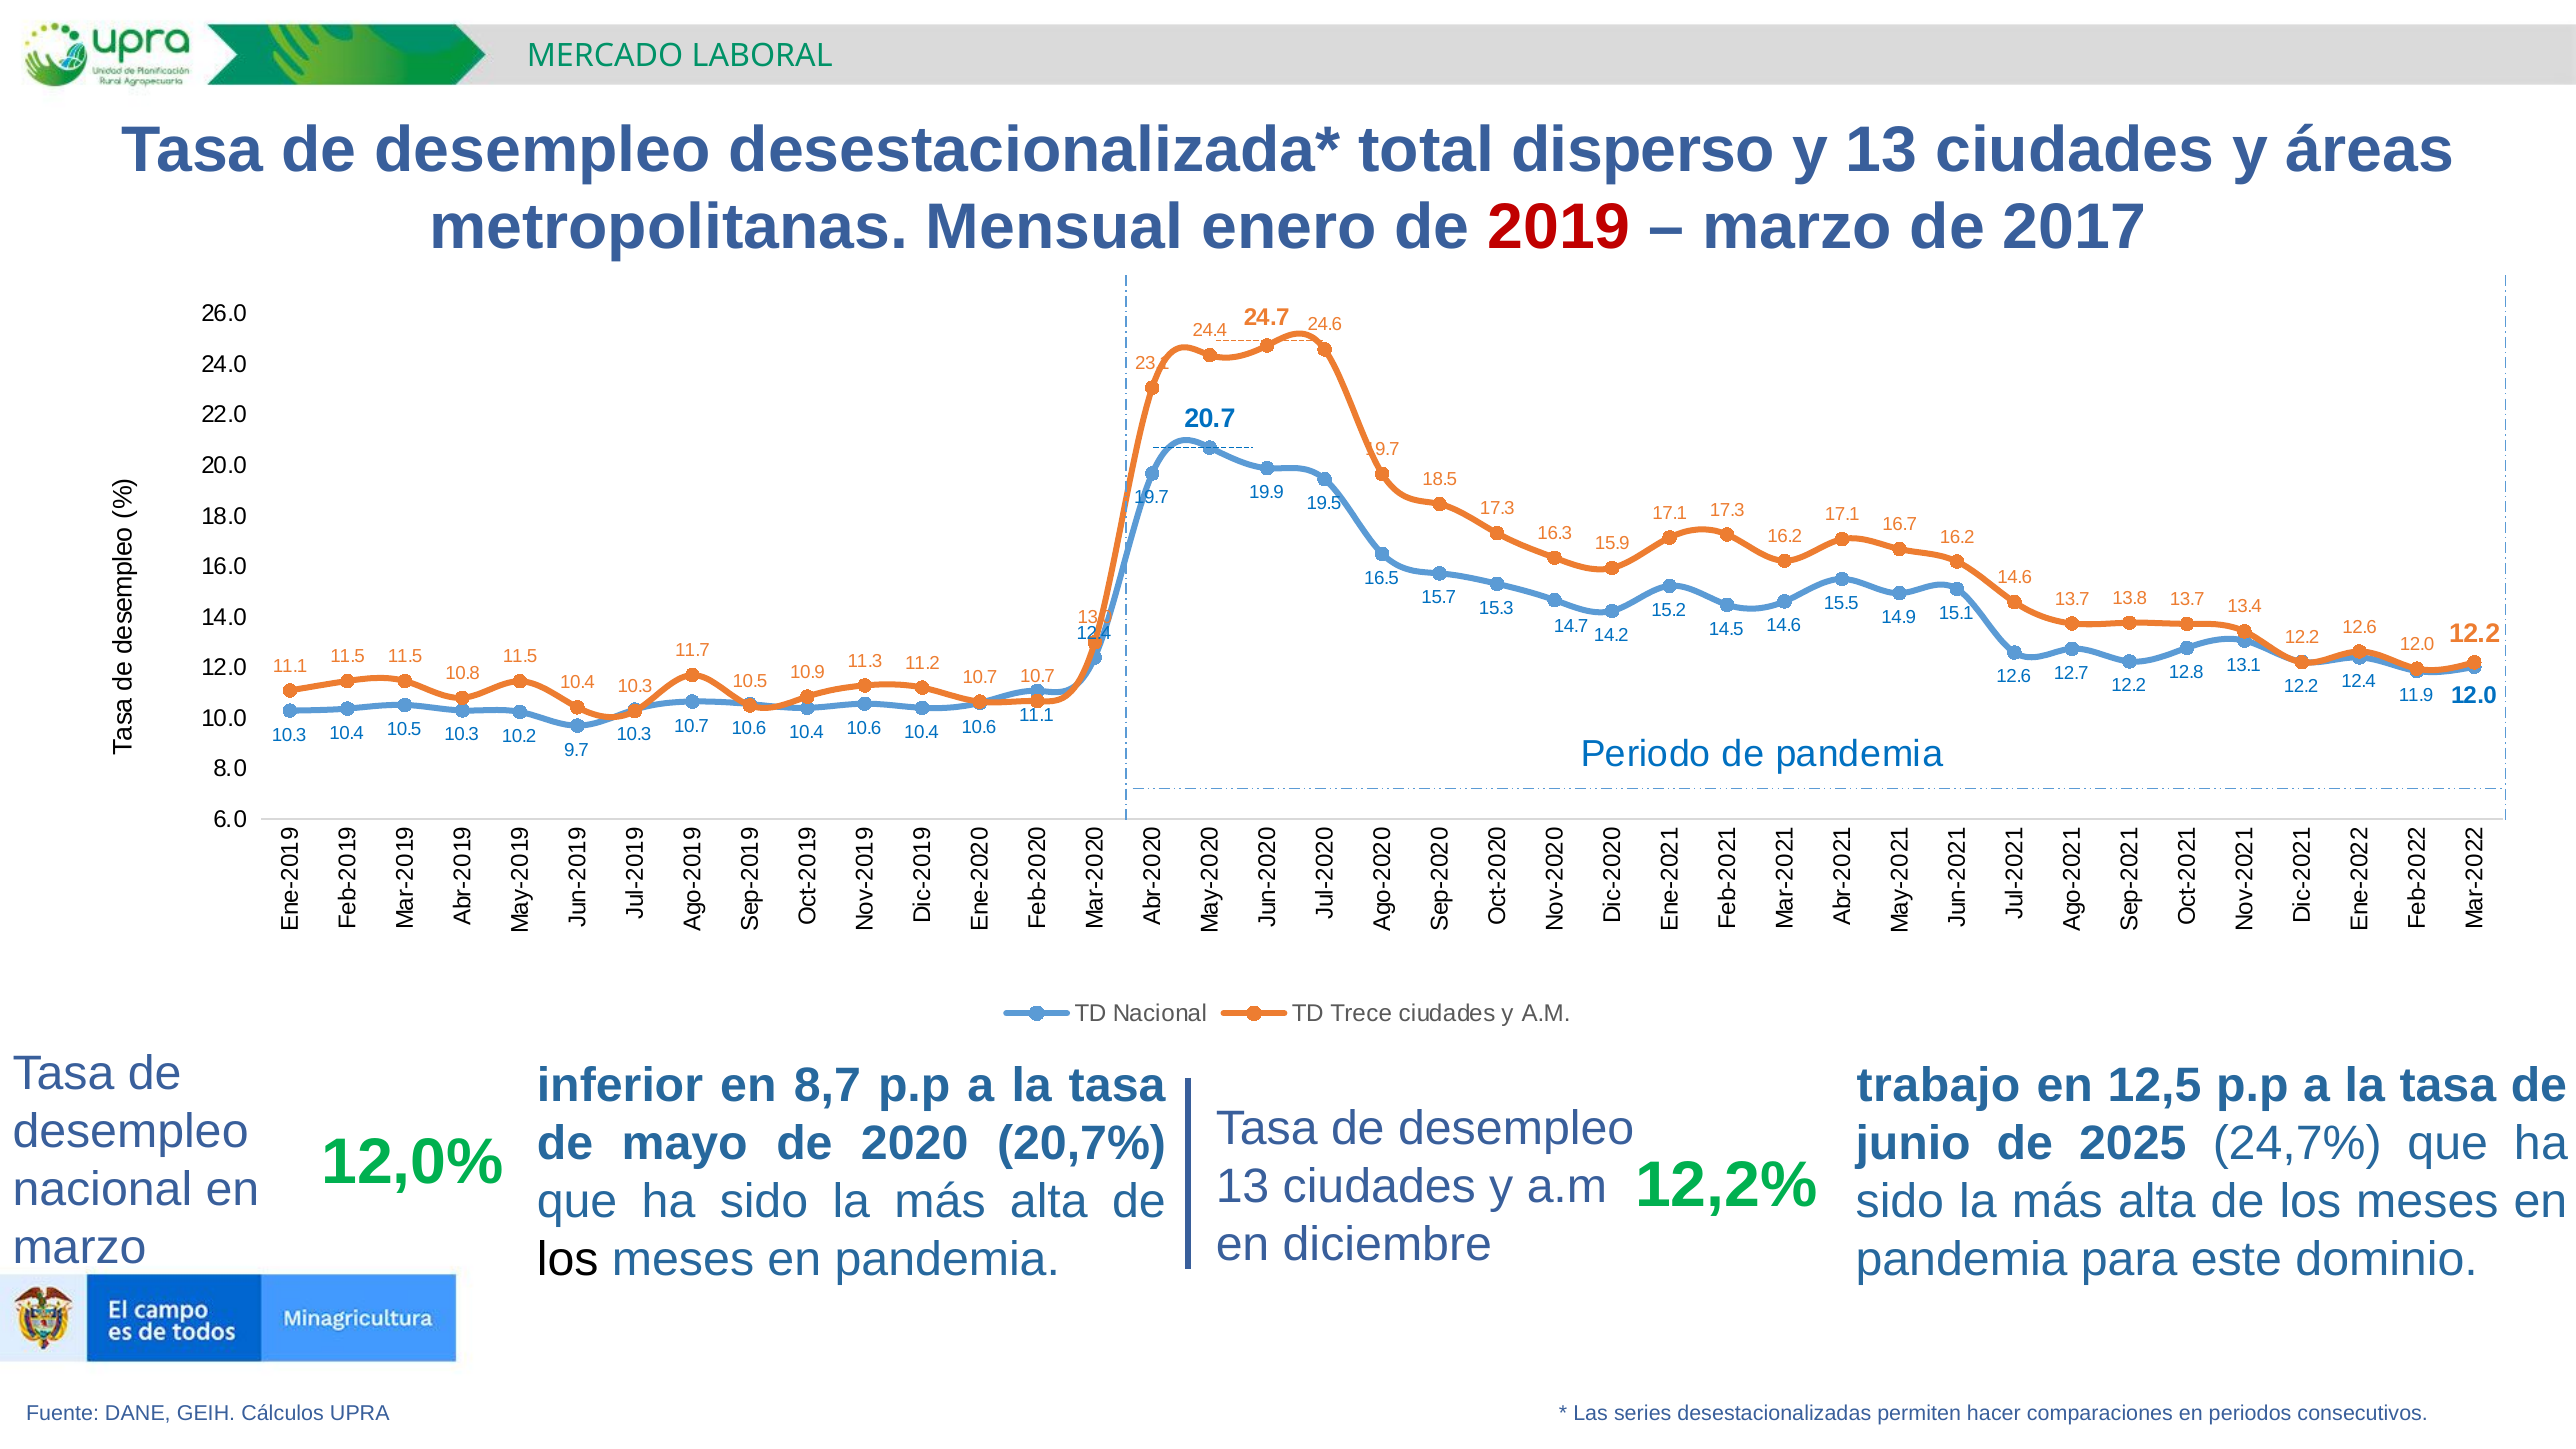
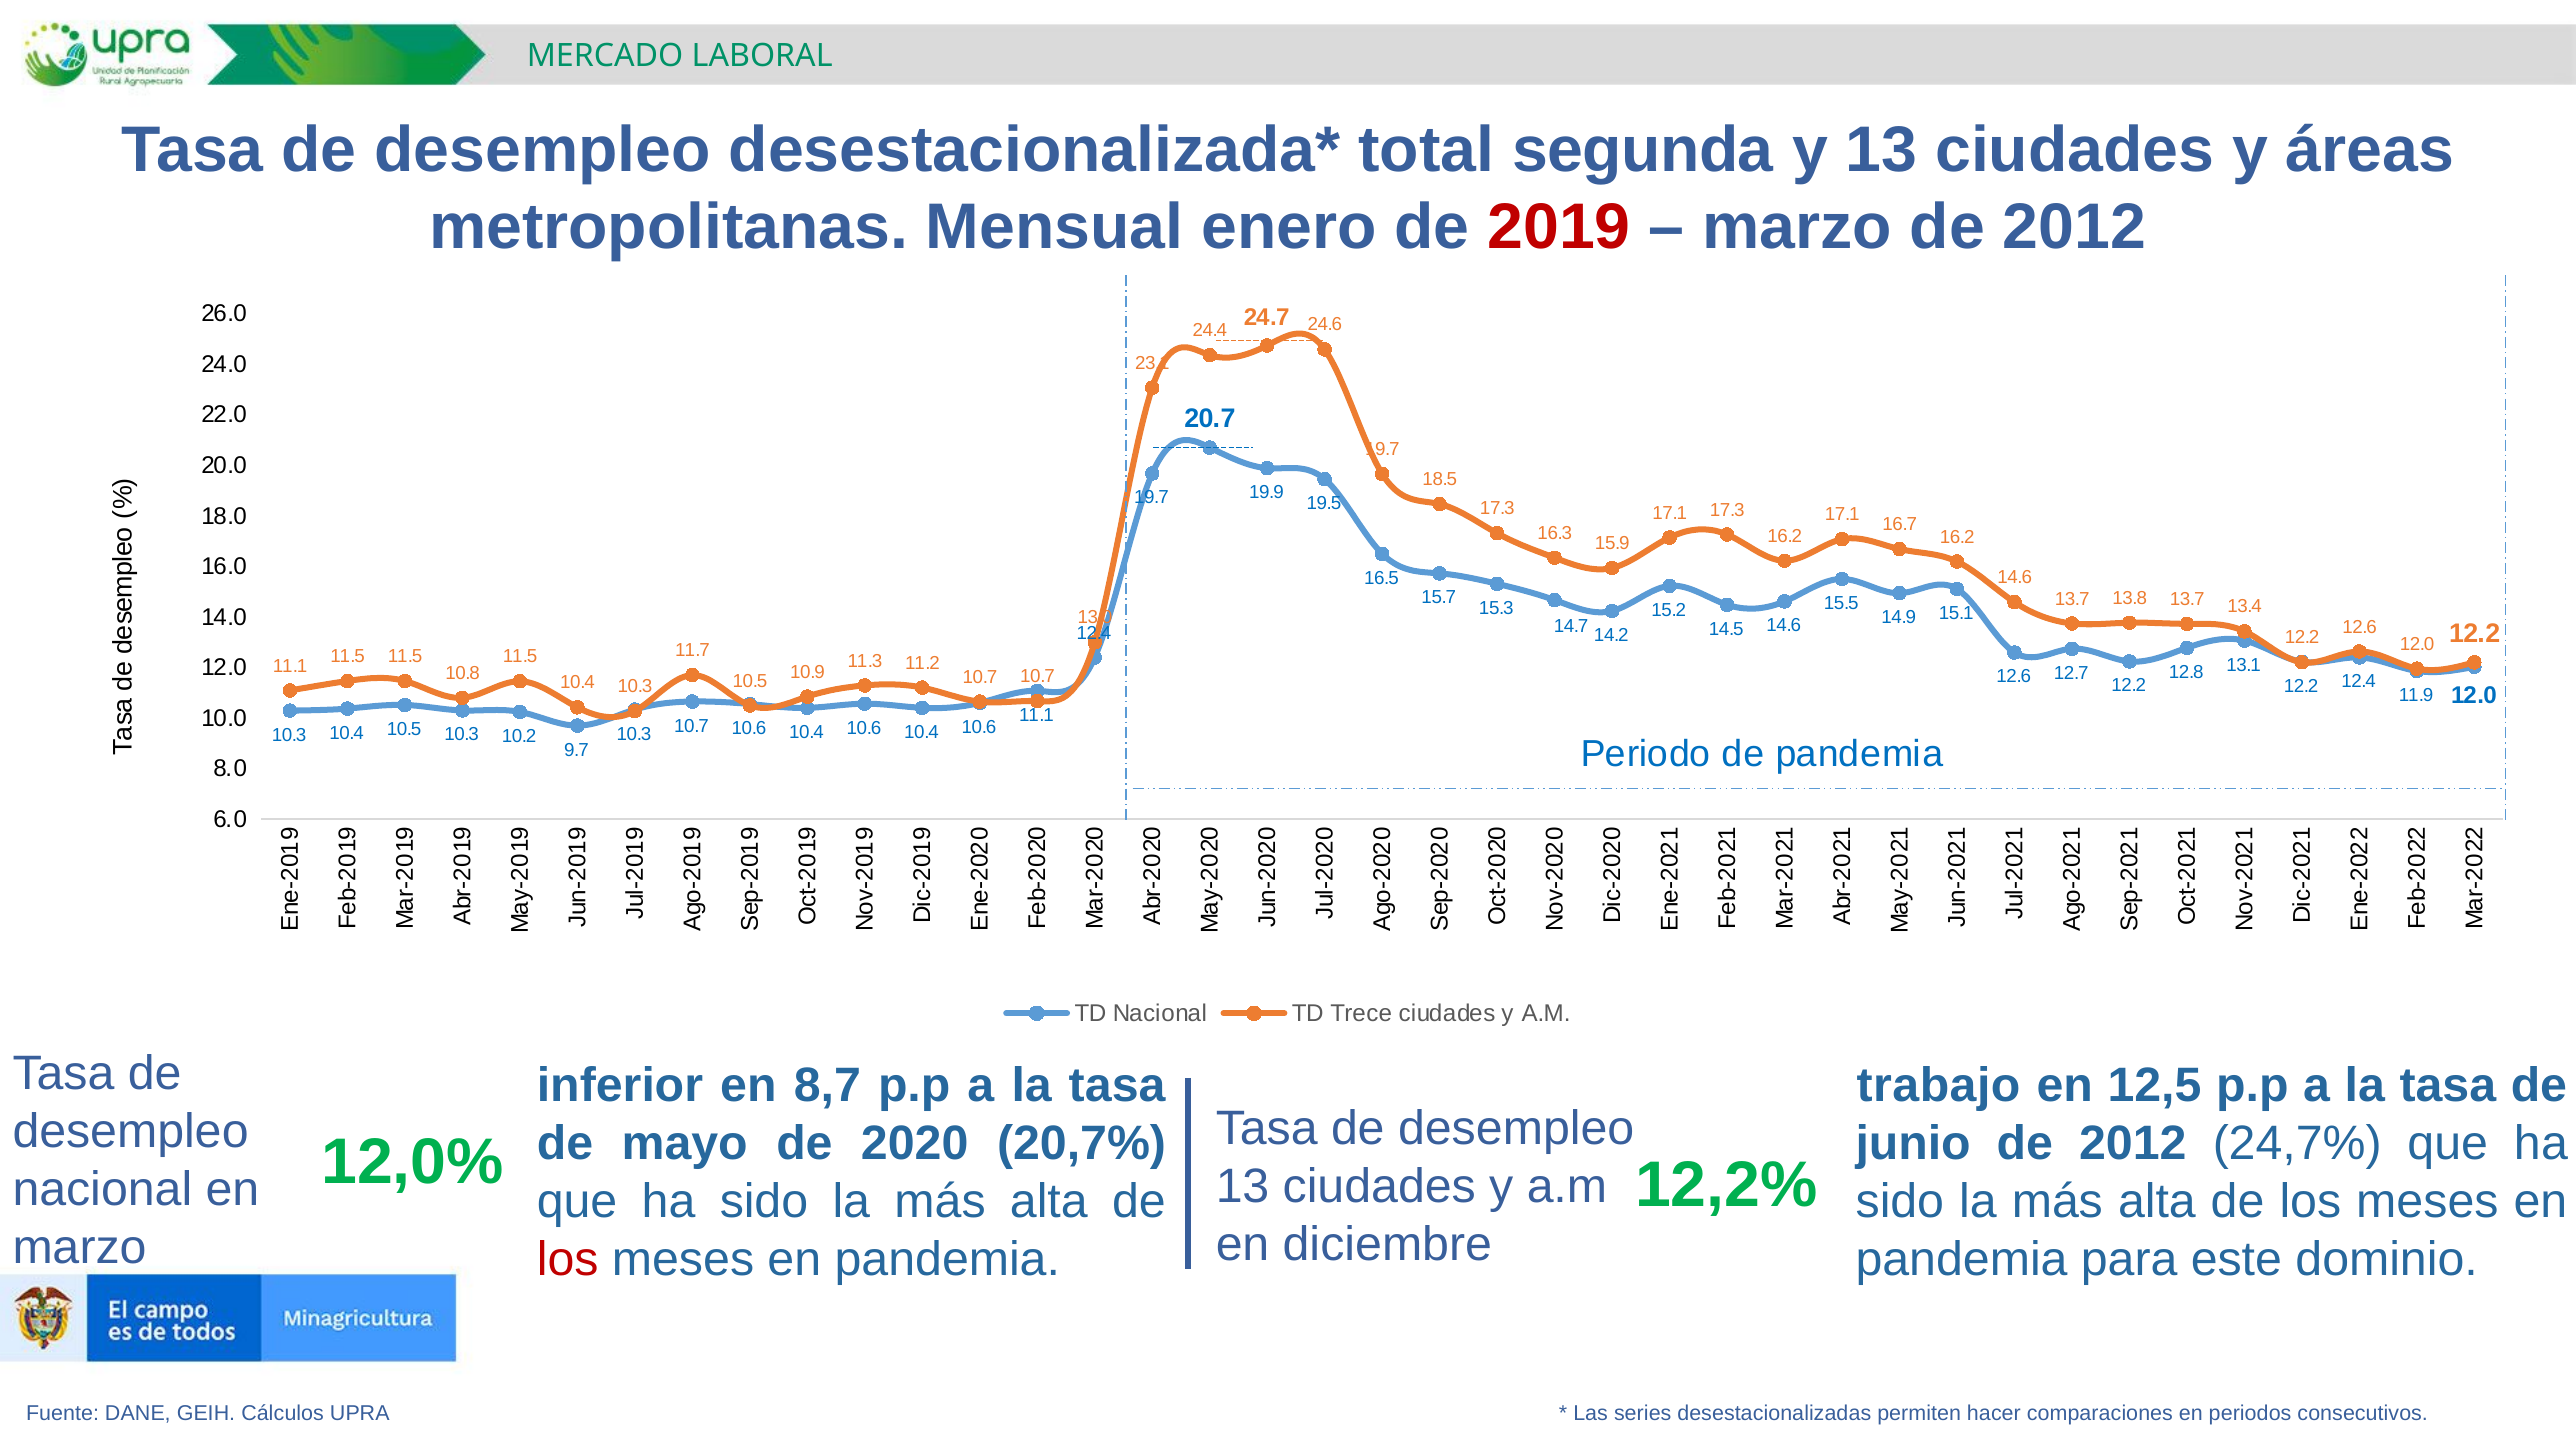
disperso: disperso -> segunda (1643, 150)
marzo de 2017: 2017 -> 2012 (2074, 227)
junio de 2025: 2025 -> 2012 (2133, 1144)
los colour: black -> red (568, 1260)
